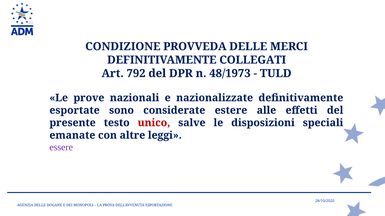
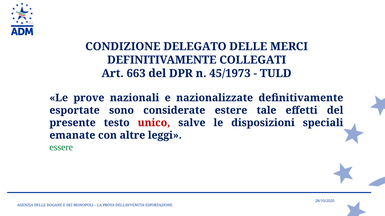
PROVVEDA: PROVVEDA -> DELEGATO (195, 47)
792: 792 -> 663 (136, 74)
48/1973: 48/1973 -> 45/1973 (230, 74)
alle: alle -> tale (266, 111)
essere colour: purple -> green (61, 148)
